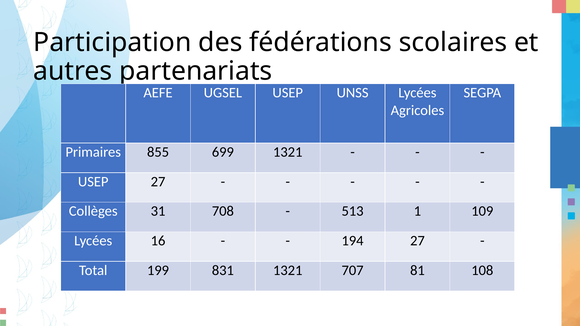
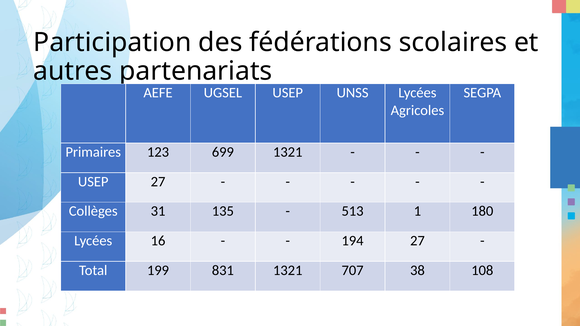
855: 855 -> 123 (158, 152)
708: 708 -> 135 (223, 211)
109: 109 -> 180 (482, 211)
81: 81 -> 38 (417, 271)
